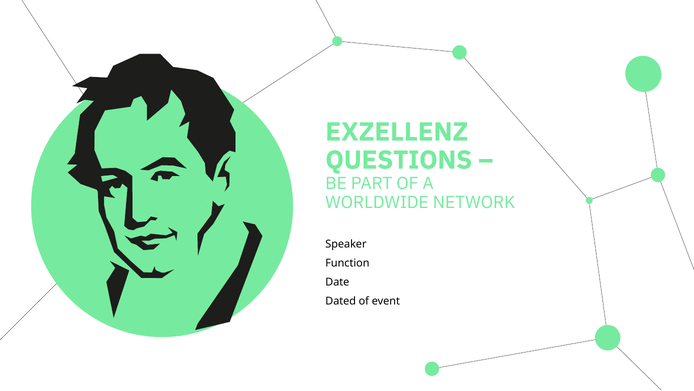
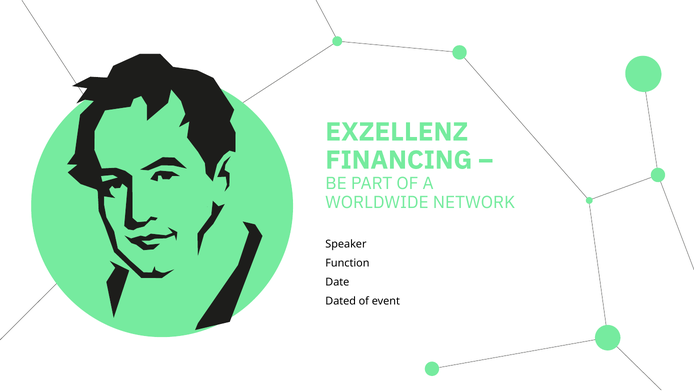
QUESTIONS: QUESTIONS -> FINANCING (399, 160)
